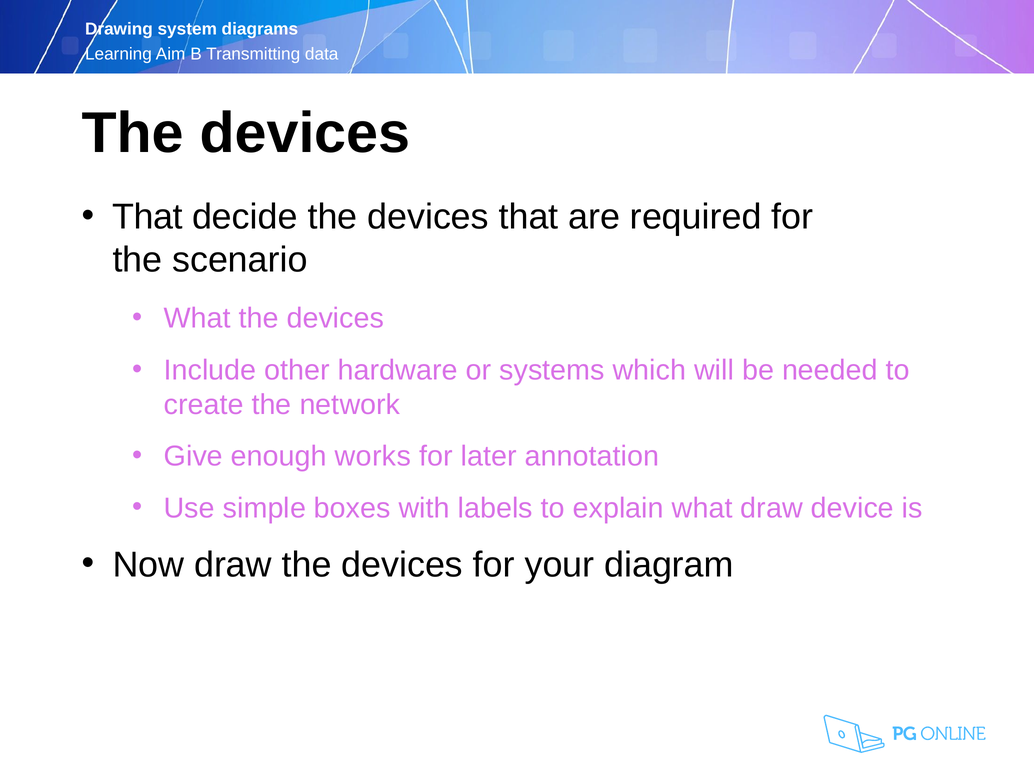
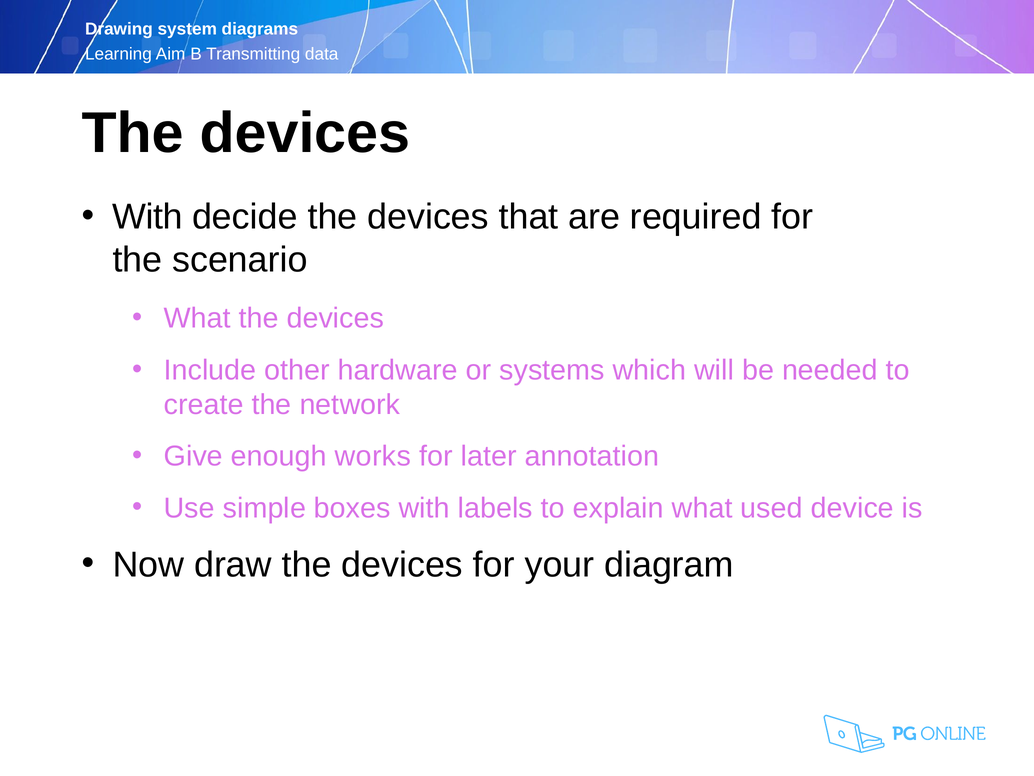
That: That -> With (148, 217)
what draw: draw -> used (772, 508)
